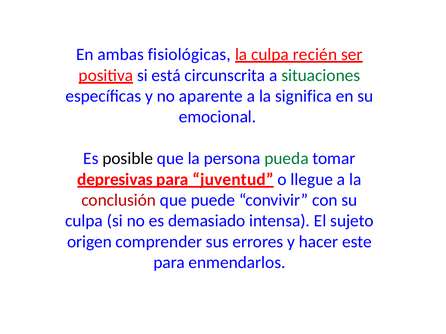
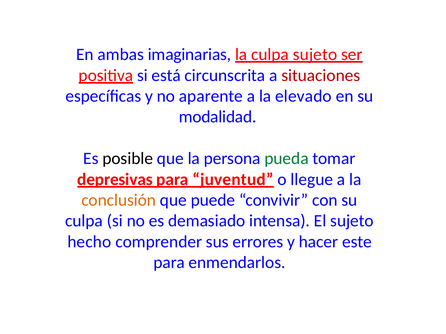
fisiológicas: fisiológicas -> imaginarias (190, 55)
culpa recién: recién -> sujeto (315, 55)
situaciones colour: green -> red (321, 75)
significa: significa -> elevado (303, 96)
emocional: emocional -> modalidad (218, 117)
conclusión colour: red -> orange (119, 200)
origen: origen -> hecho (89, 242)
